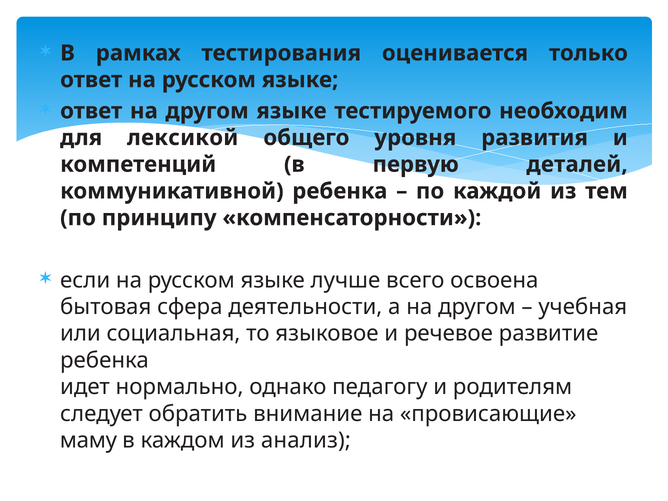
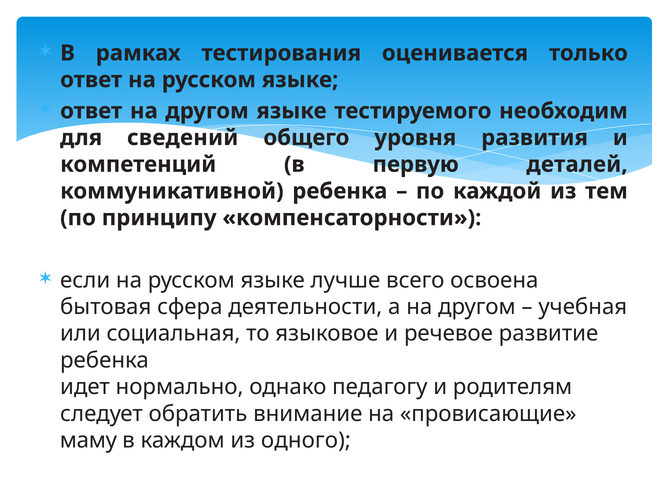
лексикой: лексикой -> сведений (183, 138)
анализ: анализ -> одного (306, 440)
